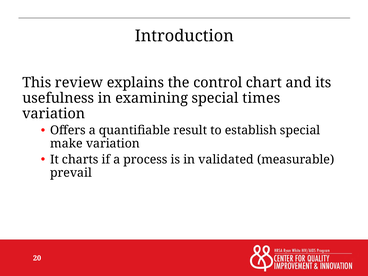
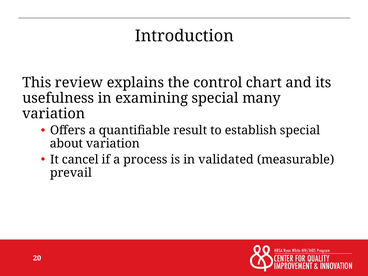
times: times -> many (262, 98)
make: make -> about (66, 144)
charts: charts -> cancel (80, 159)
